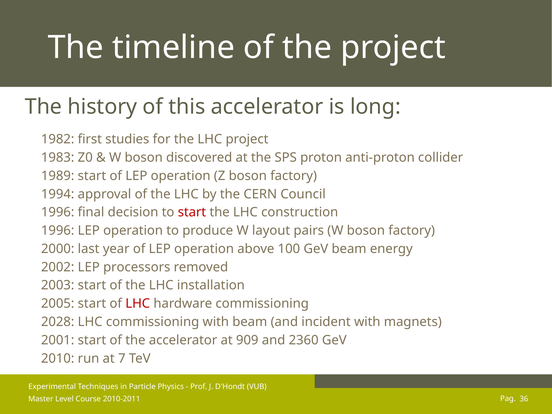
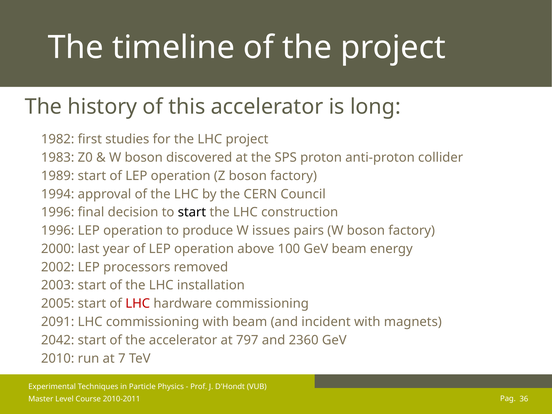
start colour: red -> black (192, 212)
layout: layout -> issues (271, 231)
2028: 2028 -> 2091 (58, 322)
2001: 2001 -> 2042 (58, 340)
909: 909 -> 797 (247, 340)
